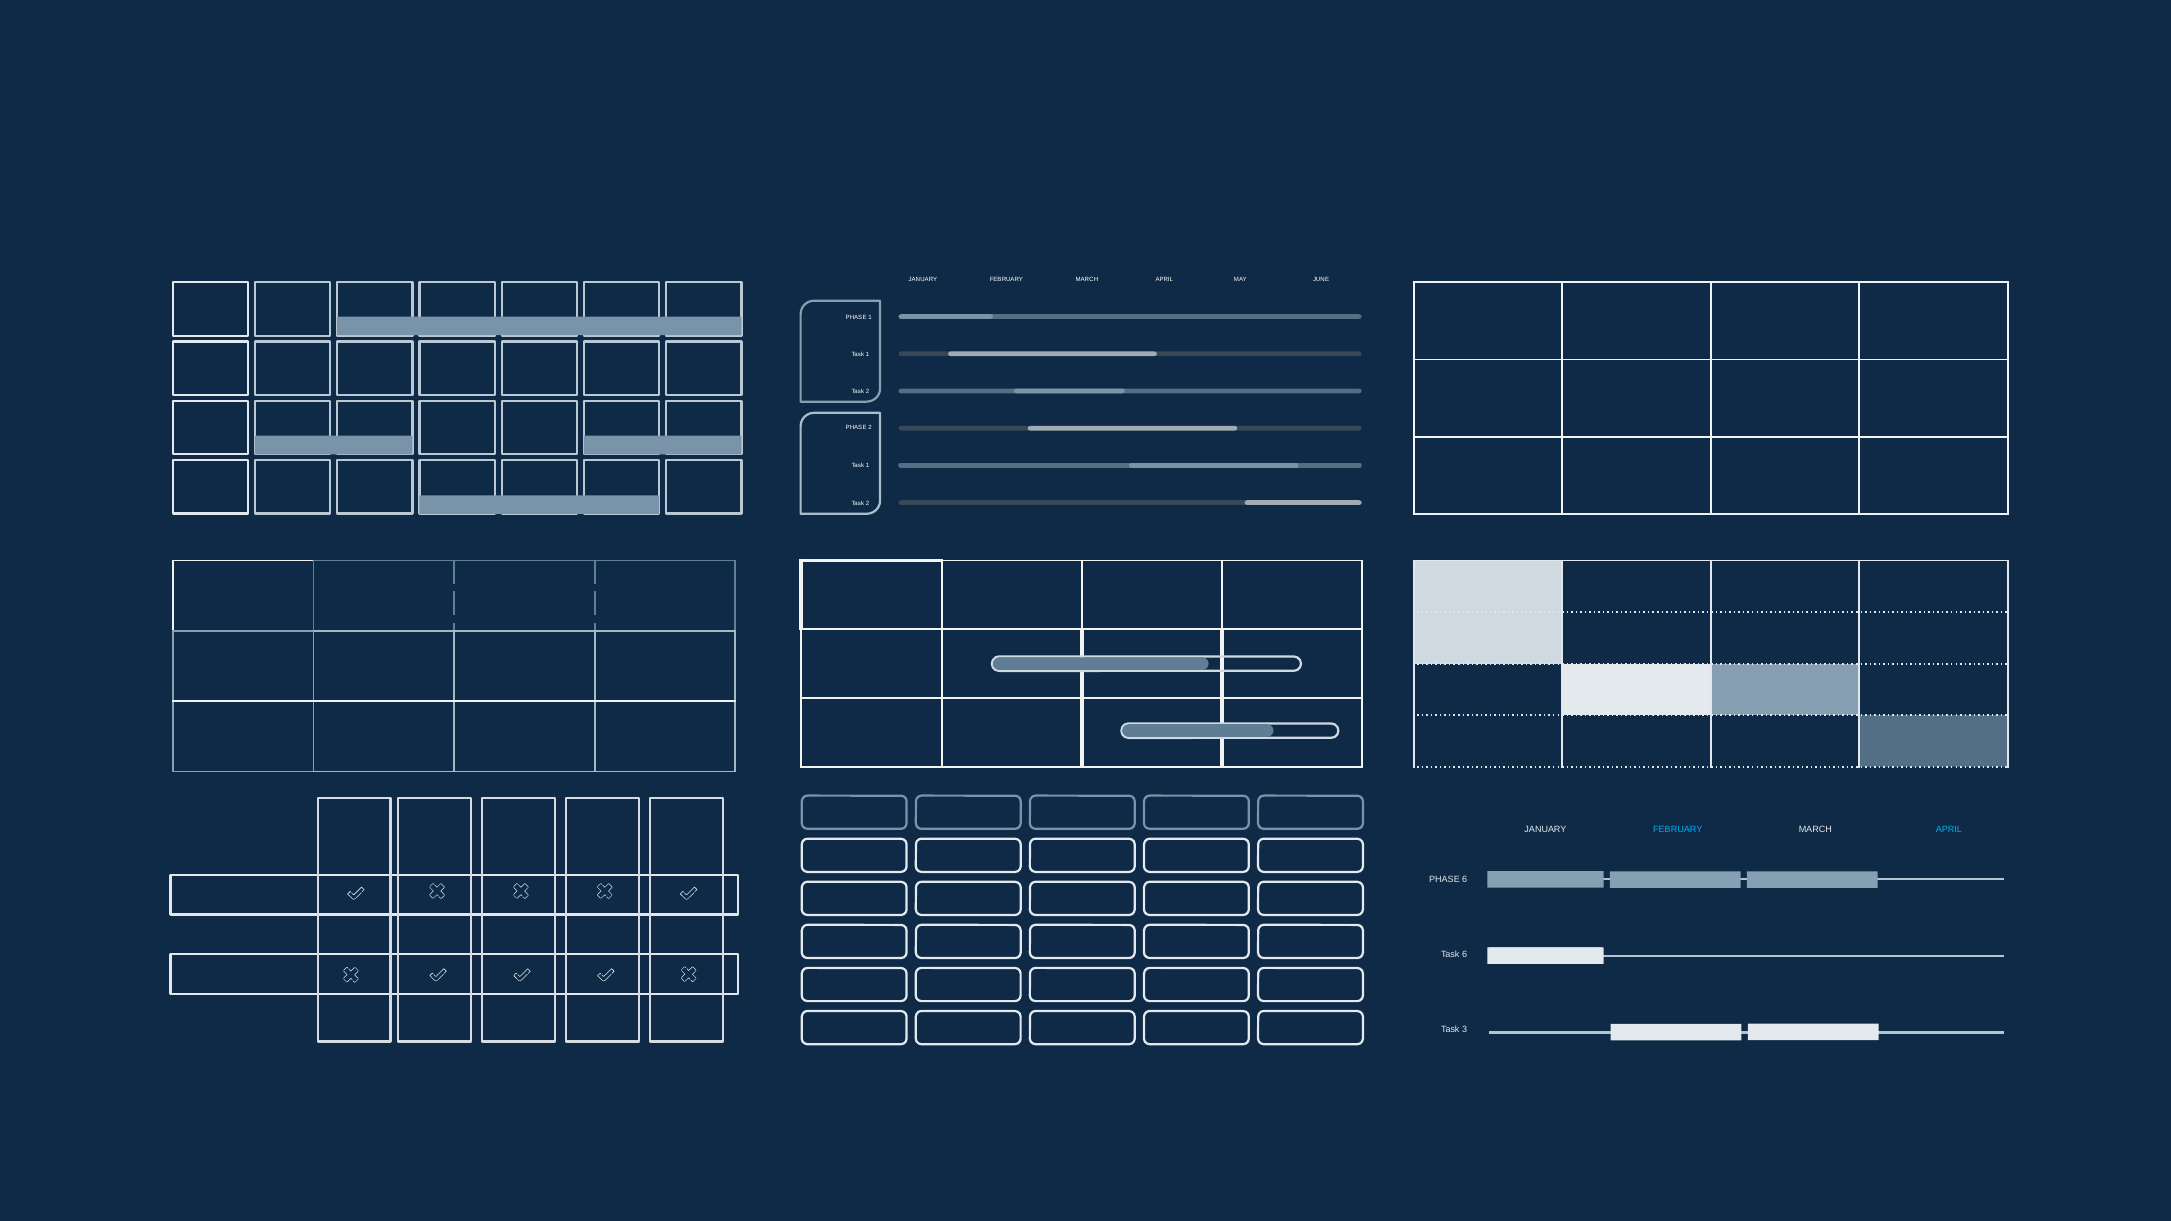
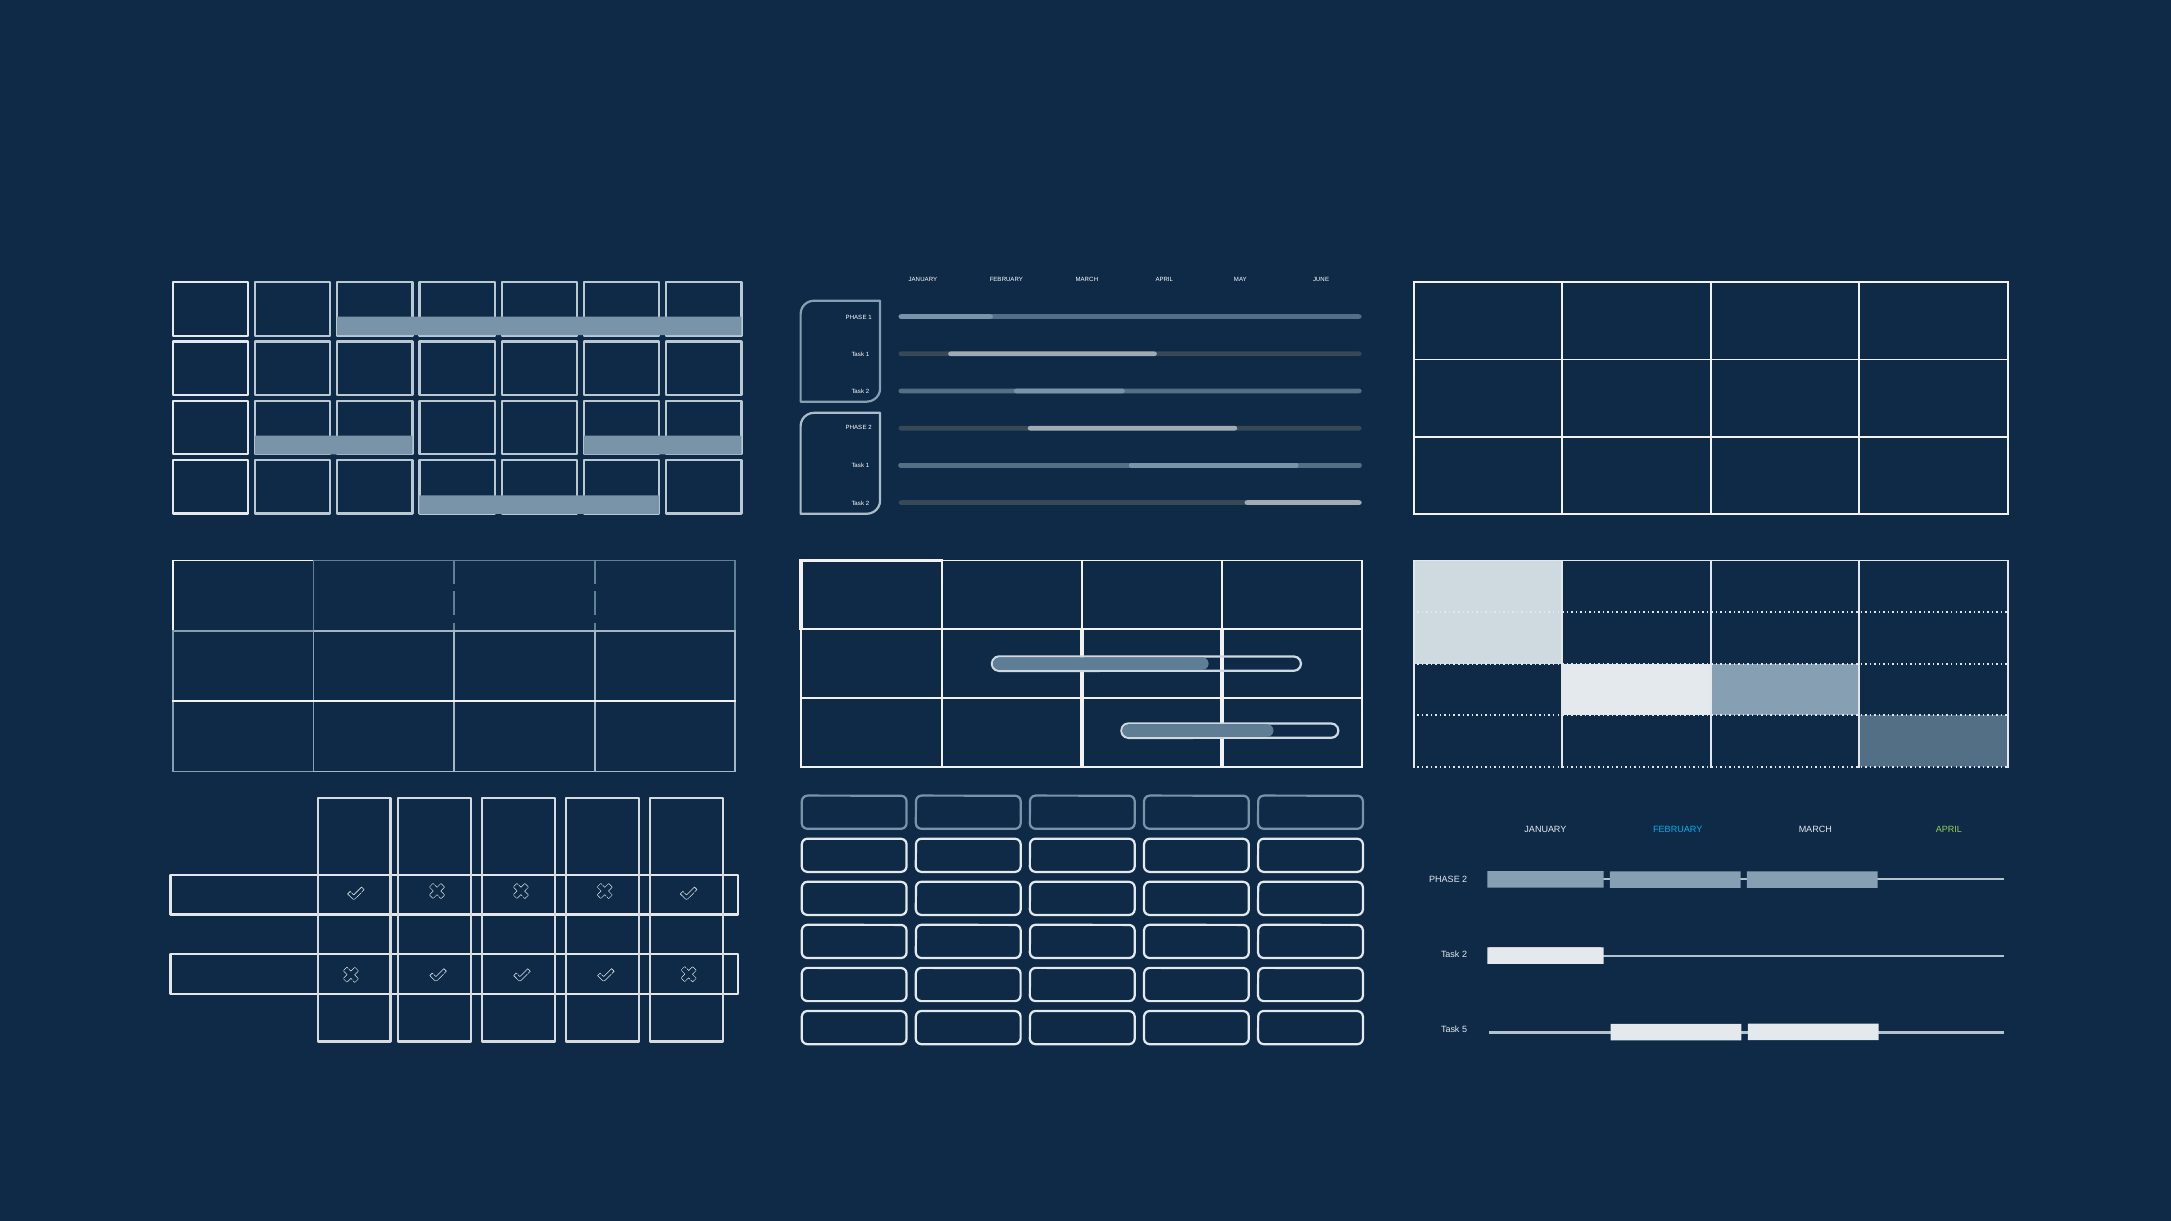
APRIL colour: light blue -> light green (1949, 830)
6: 6 -> 2 (1465, 880)
6: 6 -> 2 (1465, 955)
3: 3 -> 5 (1465, 1030)
